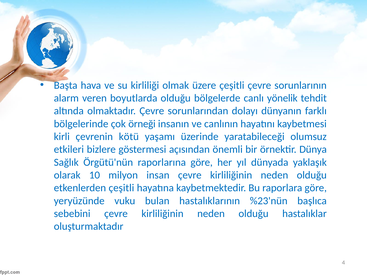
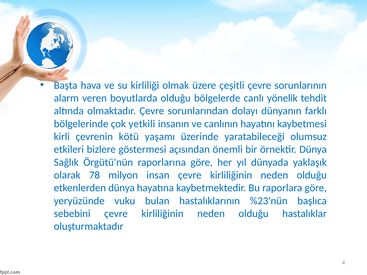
örneği: örneği -> yetkili (142, 124)
10: 10 -> 78 (95, 175)
etkenlerden çeşitli: çeşitli -> dünya (122, 188)
